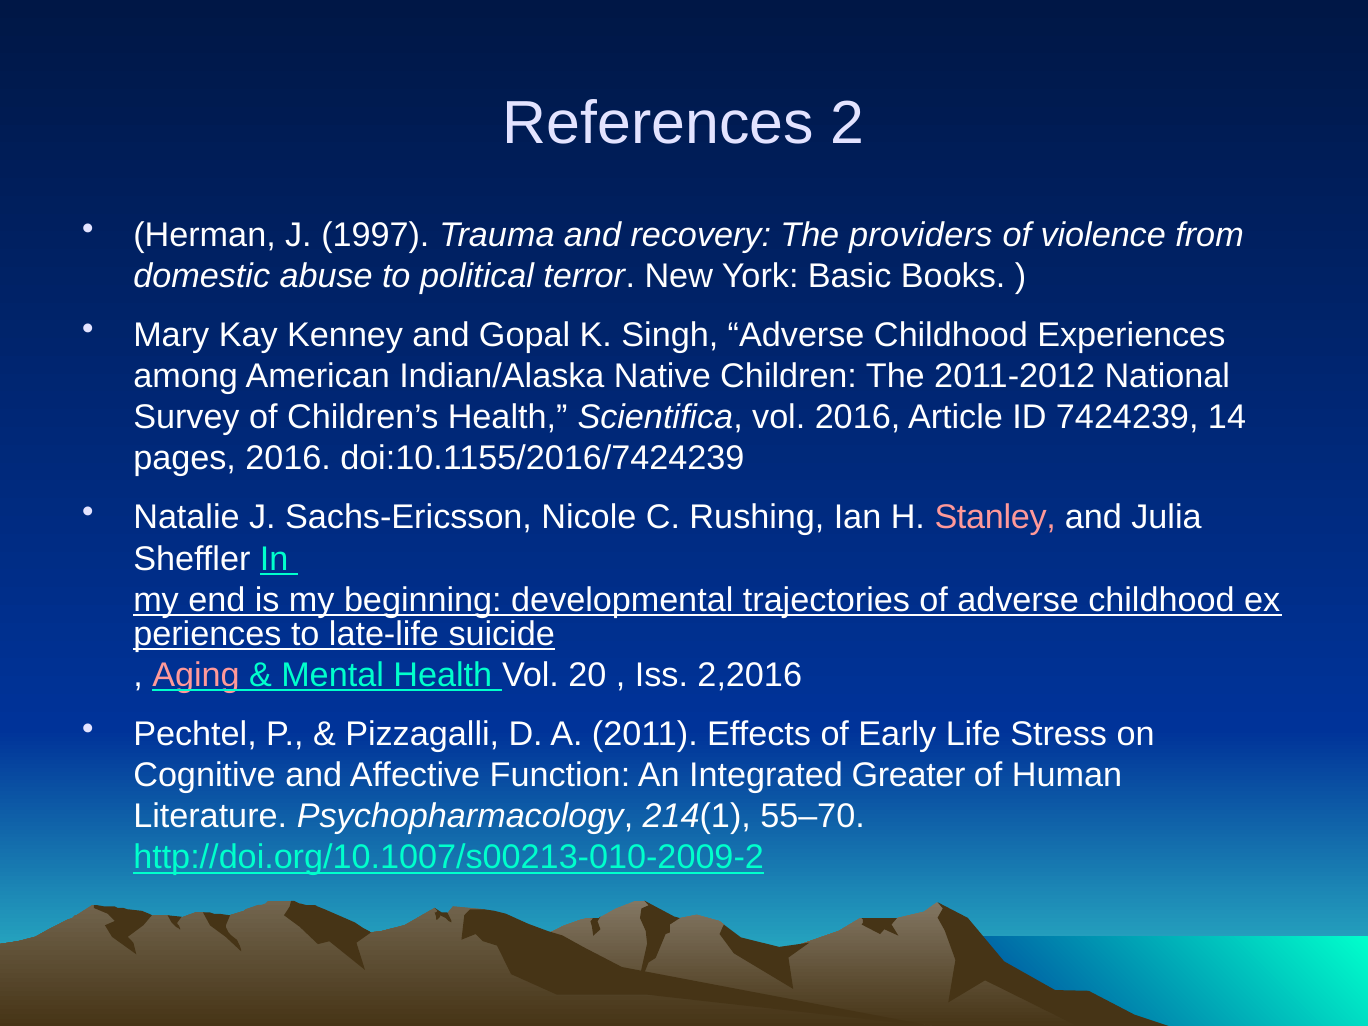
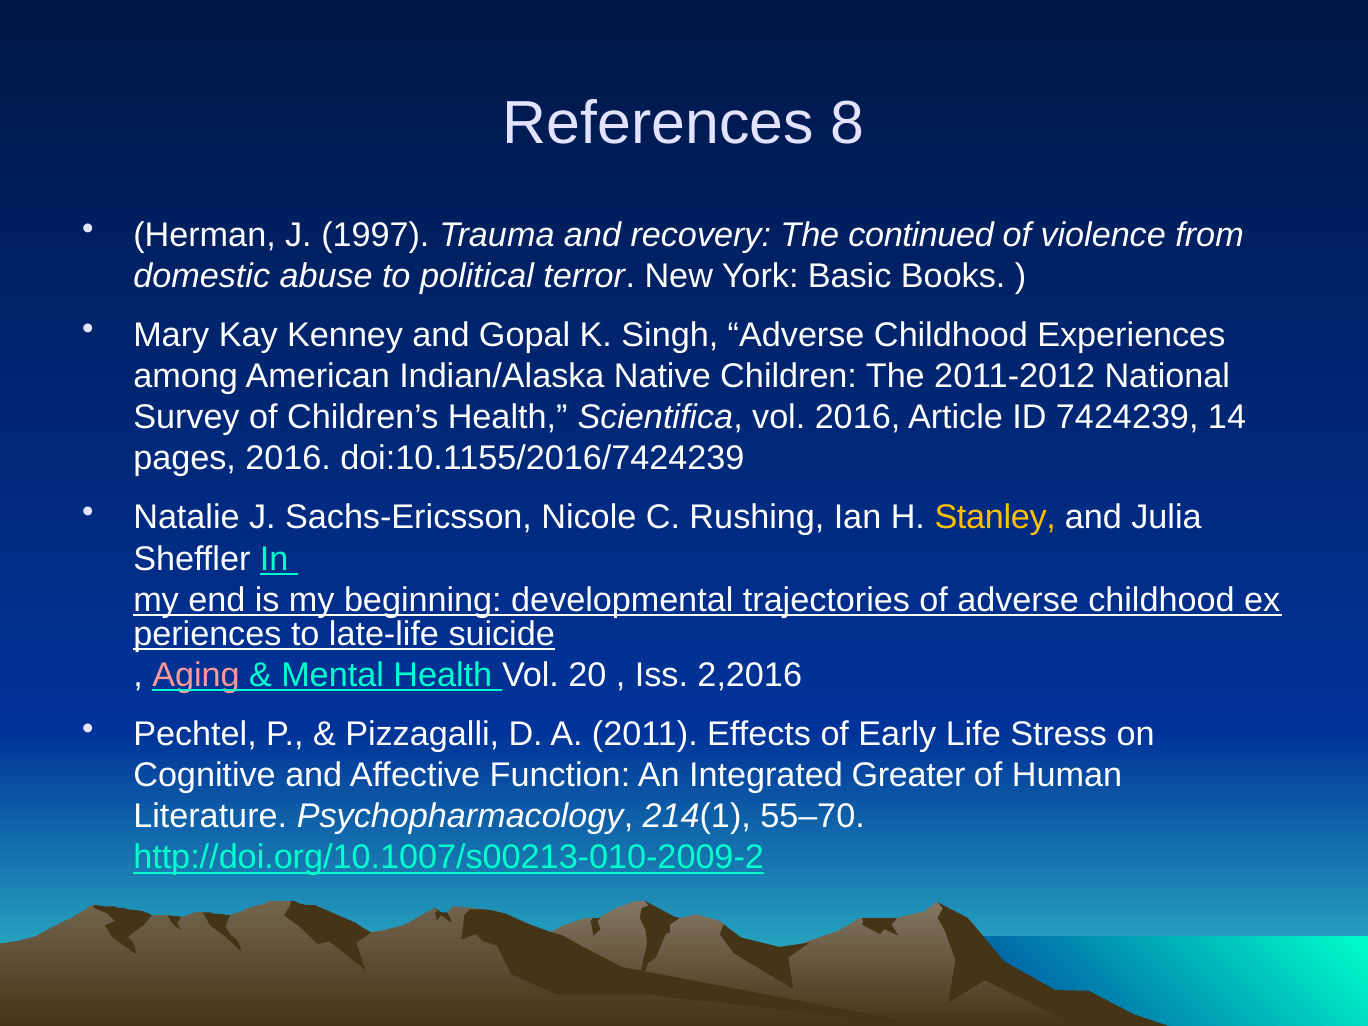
2: 2 -> 8 (848, 124)
providers: providers -> continued (921, 235)
Stanley colour: pink -> yellow (995, 518)
